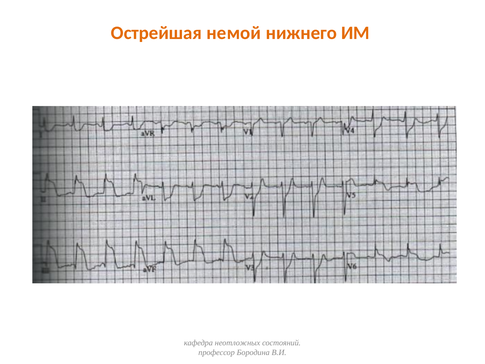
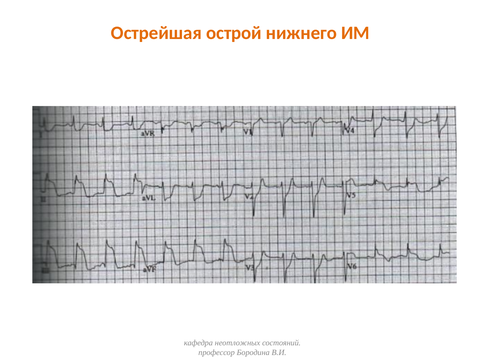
немой: немой -> острой (234, 33)
